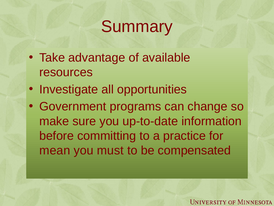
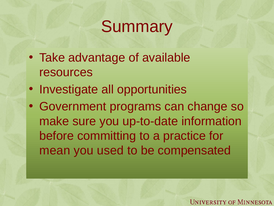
must: must -> used (110, 150)
